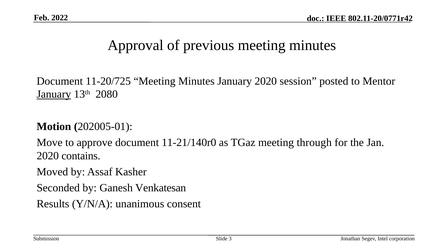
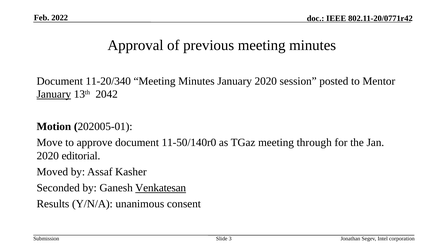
11-20/725: 11-20/725 -> 11-20/340 (108, 81)
2080: 2080 -> 2042 (107, 95)
11-21/140r0: 11-21/140r0 -> 11-50/140r0 (189, 143)
contains: contains -> editorial (81, 156)
Venkatesan underline: none -> present (161, 188)
